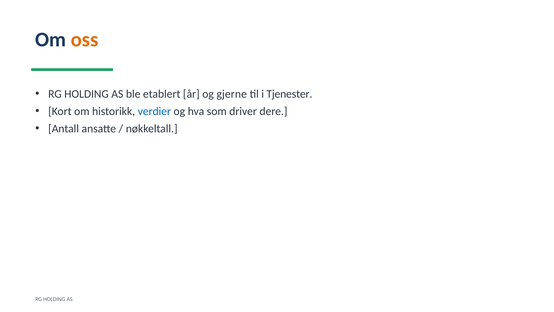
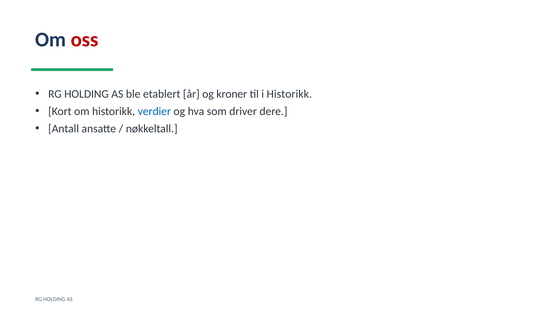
oss colour: orange -> red (85, 40)
gjerne: gjerne -> kroner (232, 94)
i Tjenester: Tjenester -> Historikk (289, 94)
